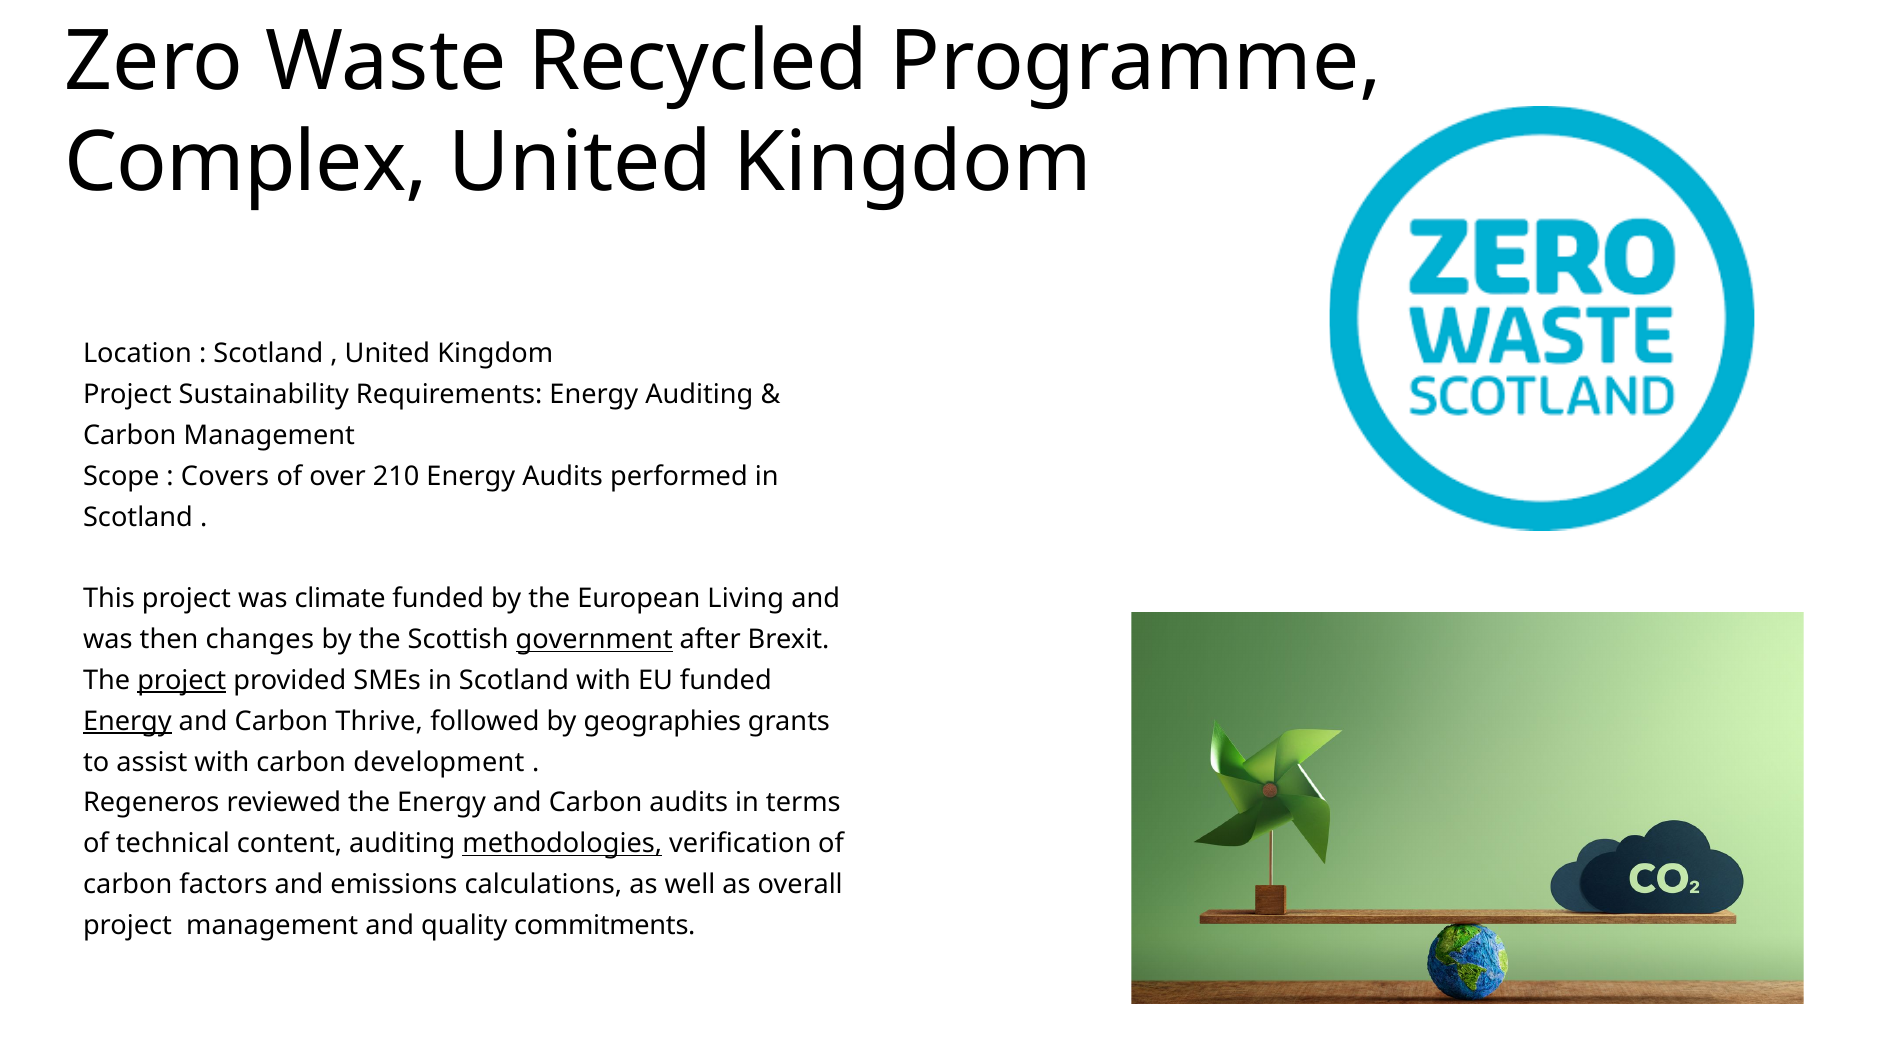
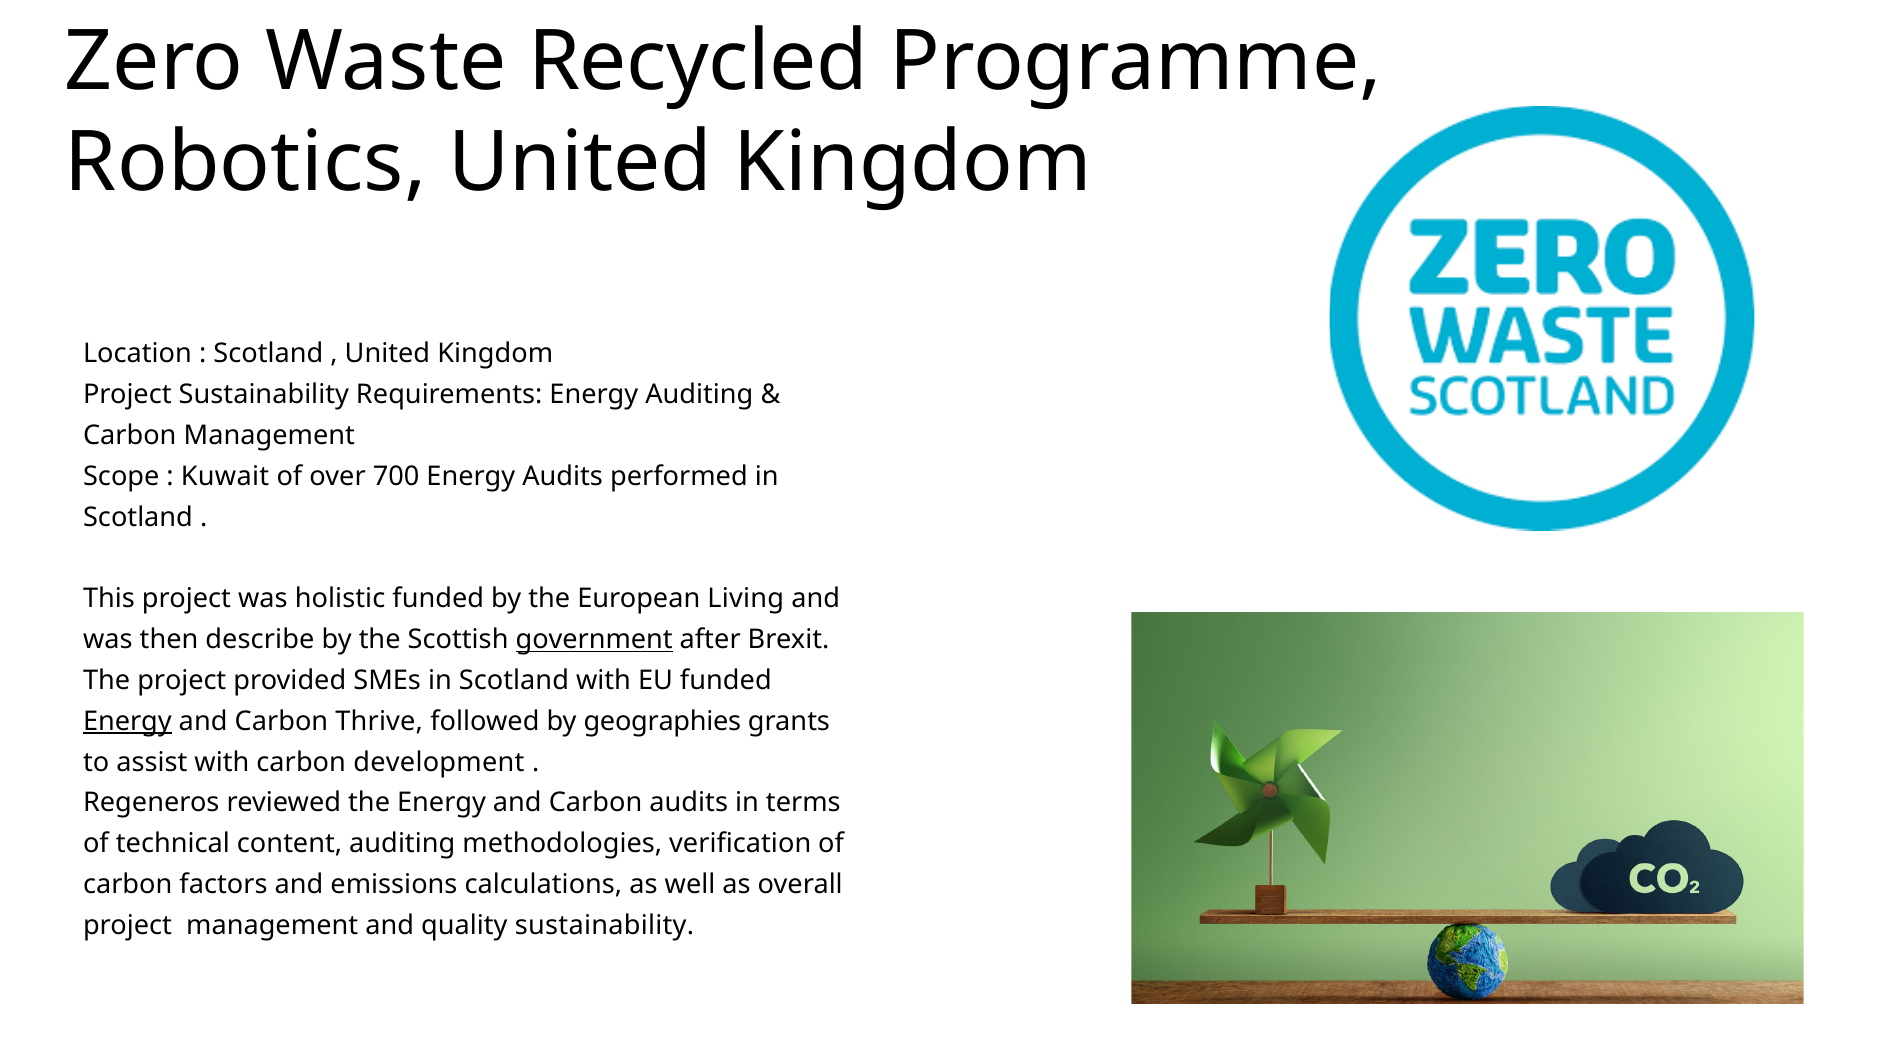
Complex: Complex -> Robotics (246, 163)
Covers: Covers -> Kuwait (225, 476)
210: 210 -> 700 (396, 476)
climate: climate -> holistic (340, 599)
changes: changes -> describe (260, 640)
project underline: present -> none (182, 680)
methodologies underline: present -> none (562, 844)
quality commitments: commitments -> sustainability (604, 925)
